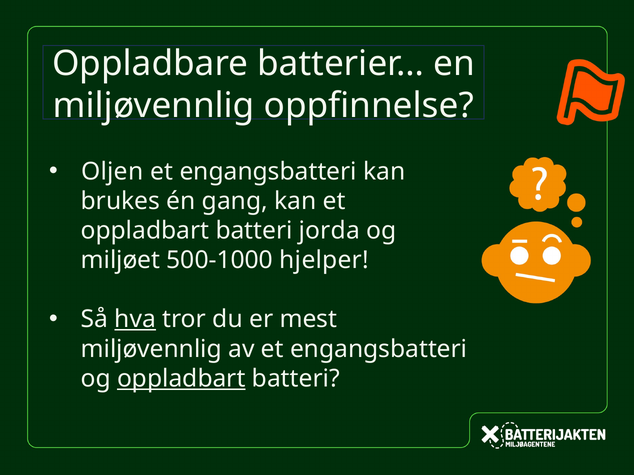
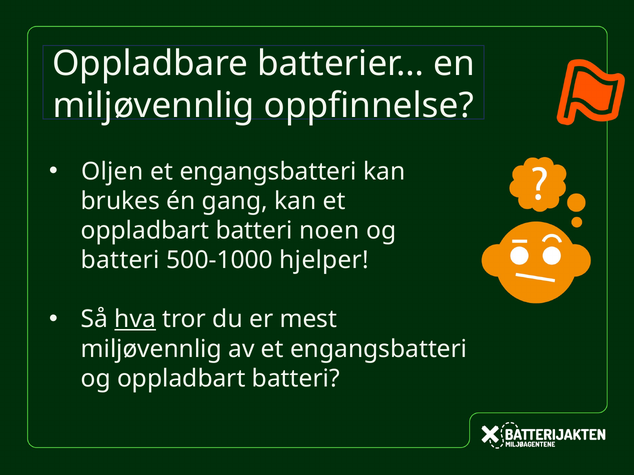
jorda: jorda -> noen (329, 231)
miljøet: miljøet -> batteri (120, 260)
oppladbart underline: present -> none (181, 379)
